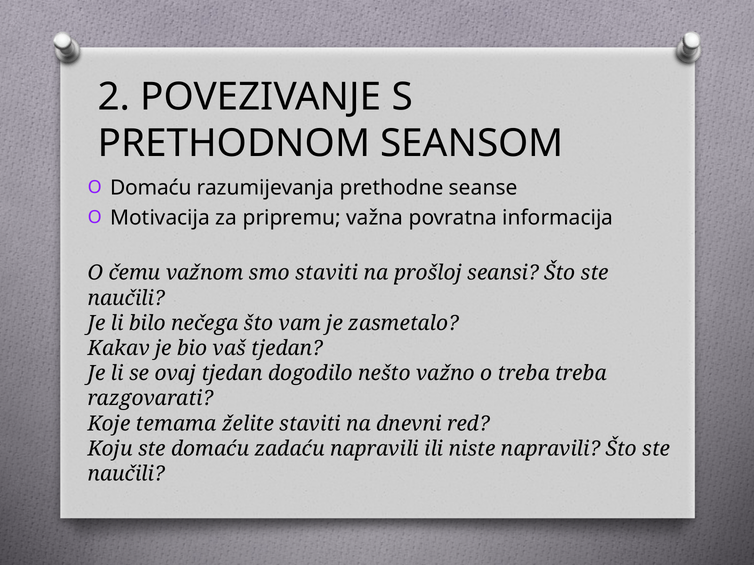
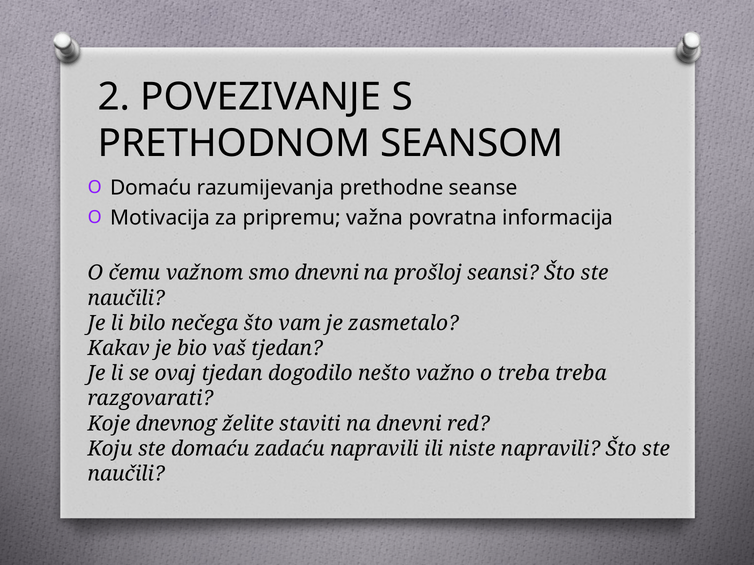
smo staviti: staviti -> dnevni (327, 273)
temama: temama -> dnevnog (176, 424)
